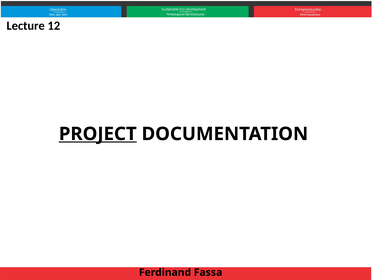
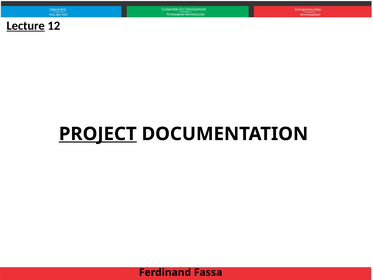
Lecture underline: none -> present (26, 26)
